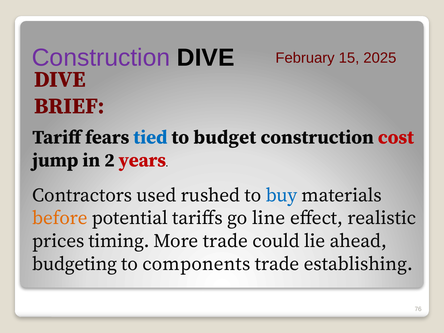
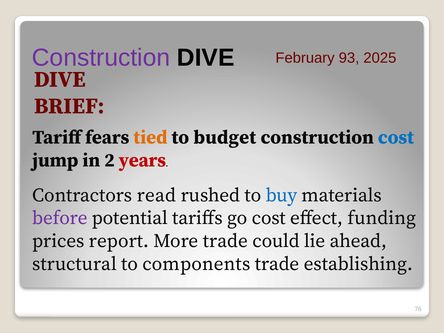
15: 15 -> 93 (349, 58)
tied colour: blue -> orange (150, 137)
cost colour: red -> blue (396, 137)
used: used -> read (156, 195)
before colour: orange -> purple (60, 218)
go line: line -> cost (269, 218)
realistic: realistic -> funding (382, 218)
timing: timing -> report (119, 241)
budgeting: budgeting -> structural (74, 264)
